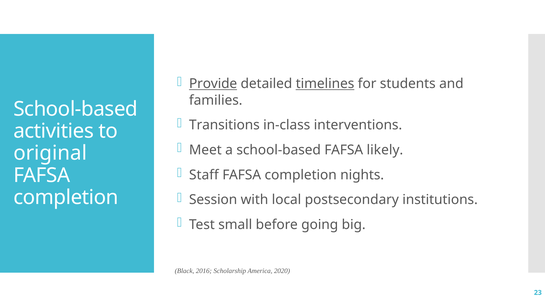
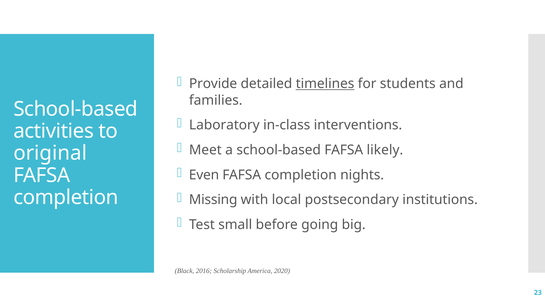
Provide underline: present -> none (213, 84)
Transitions: Transitions -> Laboratory (224, 125)
Staff: Staff -> Even (204, 175)
Session: Session -> Missing (213, 199)
